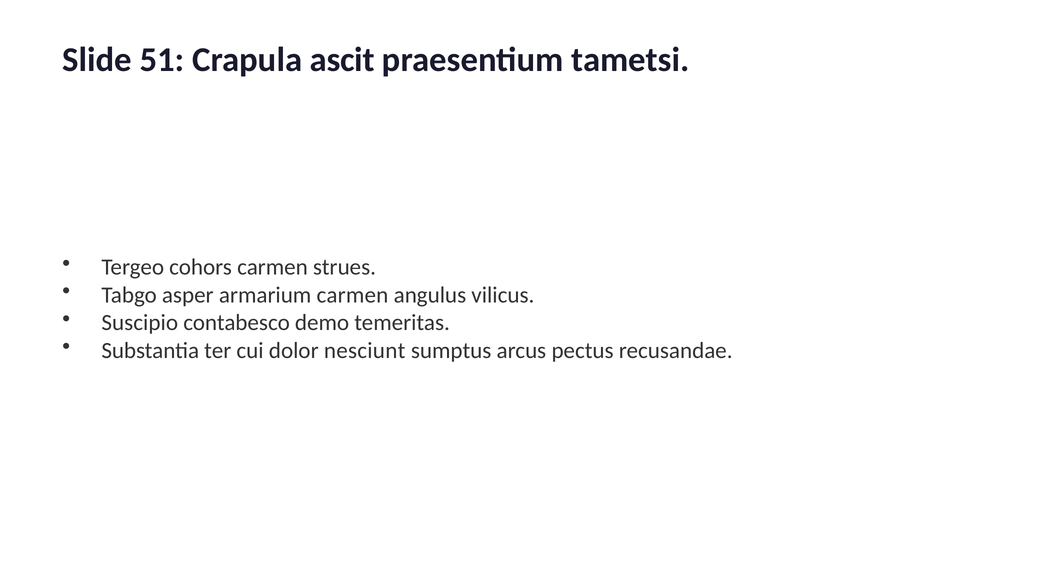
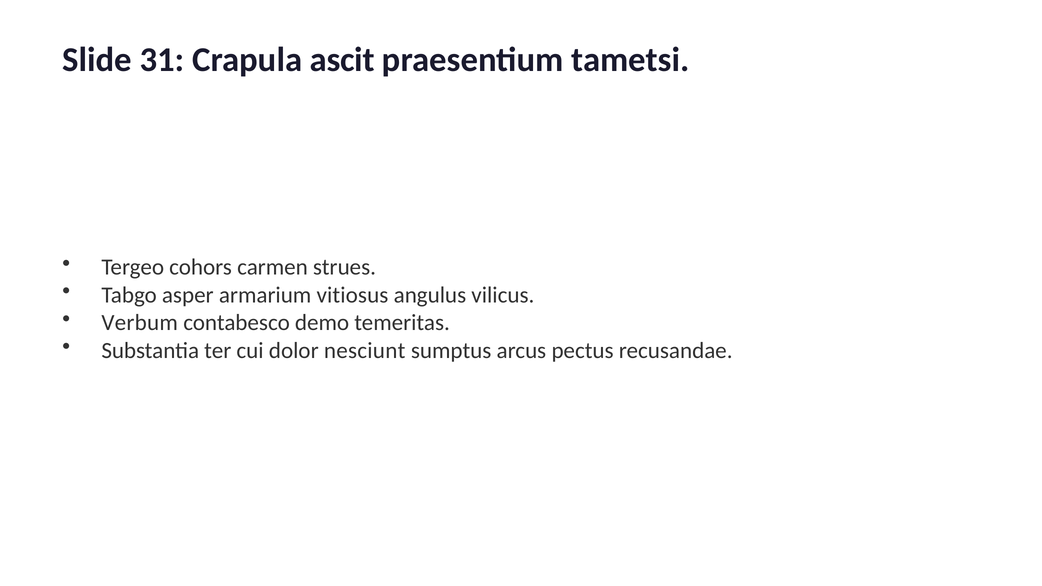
51: 51 -> 31 (162, 60)
armarium carmen: carmen -> vitiosus (353, 295)
Suscipio: Suscipio -> Verbum (140, 323)
